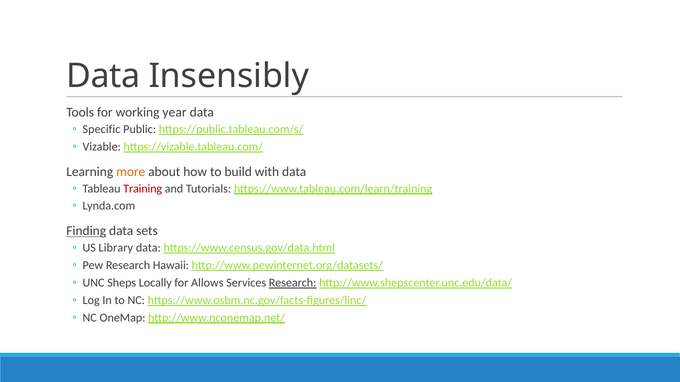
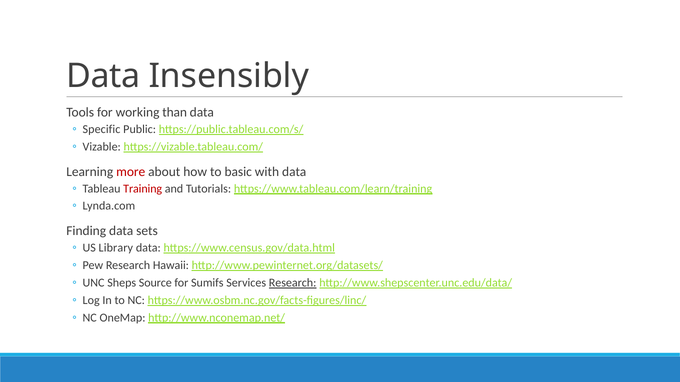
year: year -> than (175, 113)
more colour: orange -> red (131, 172)
build: build -> basic (238, 172)
Finding underline: present -> none (86, 231)
Locally: Locally -> Source (155, 283)
Allows: Allows -> Sumifs (207, 283)
